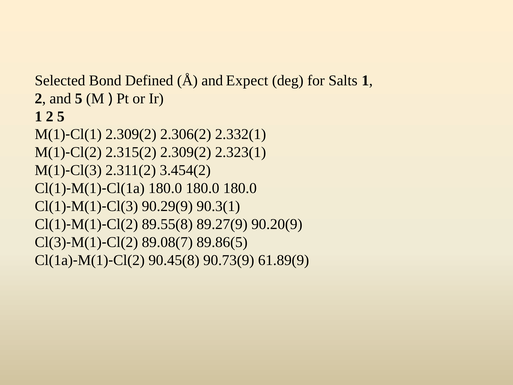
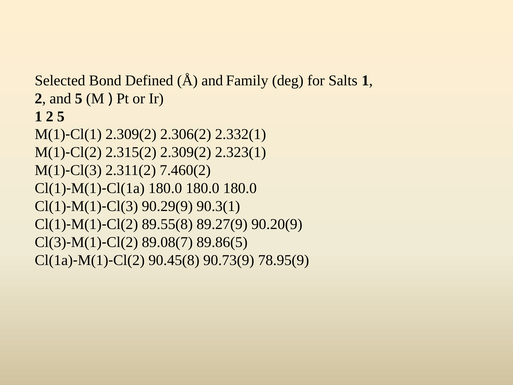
Expect: Expect -> Family (247, 80)
3.454(2: 3.454(2 -> 7.460(2 (185, 170)
61.89(9: 61.89(9 -> 78.95(9 (284, 260)
